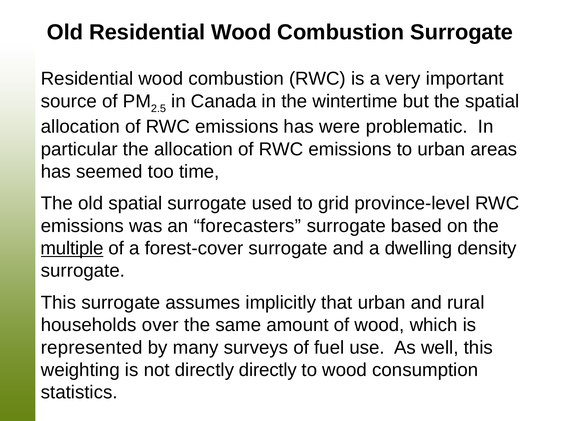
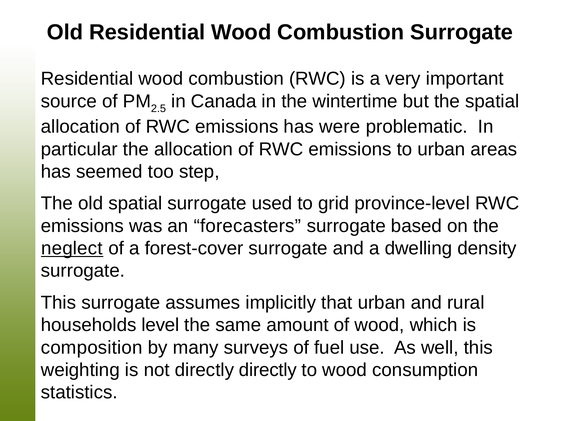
time: time -> step (199, 172)
multiple: multiple -> neglect (72, 248)
over: over -> level (160, 325)
represented: represented -> composition (92, 347)
